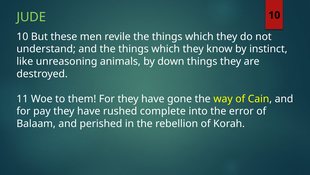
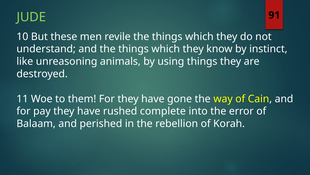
JUDE 10: 10 -> 91 (274, 15)
down: down -> using (171, 61)
